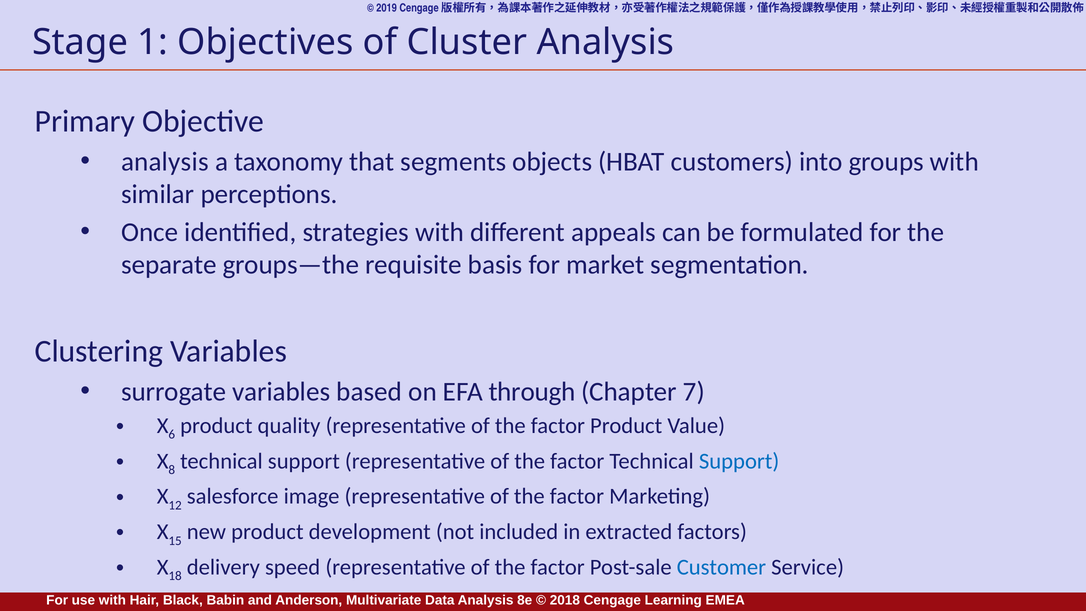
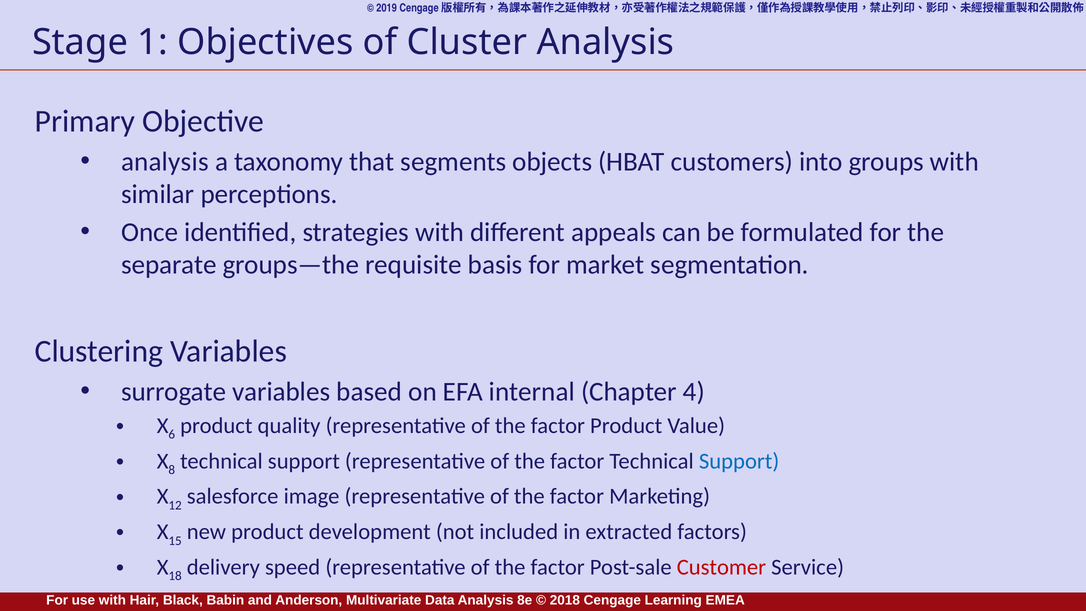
through: through -> internal (532, 392)
7: 7 -> 4 (694, 392)
Customer colour: blue -> red (721, 567)
